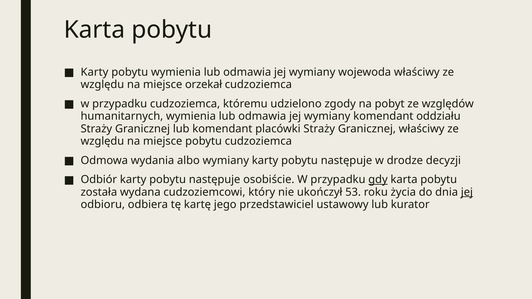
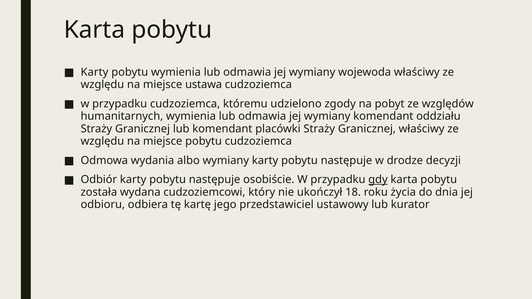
orzekał: orzekał -> ustawa (204, 85)
53: 53 -> 18 (353, 192)
jej underline: present -> none (467, 192)
